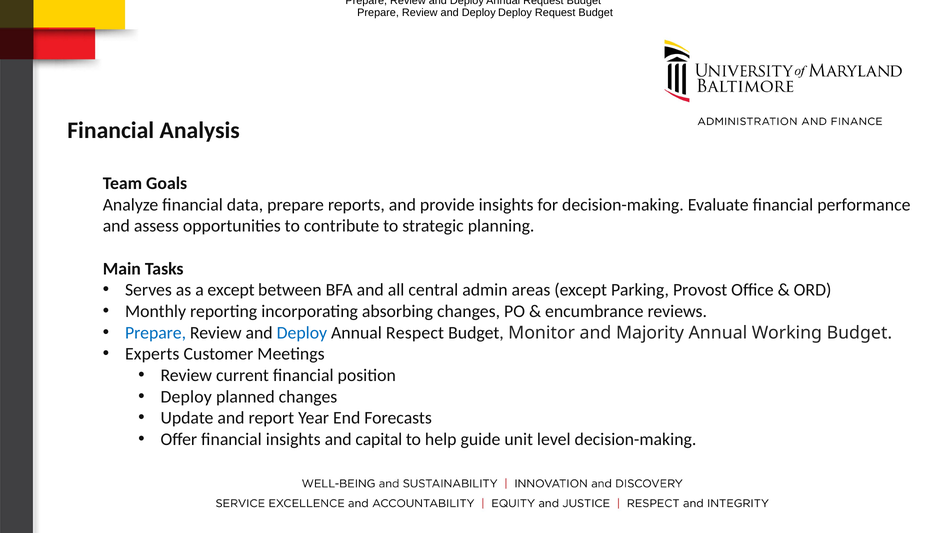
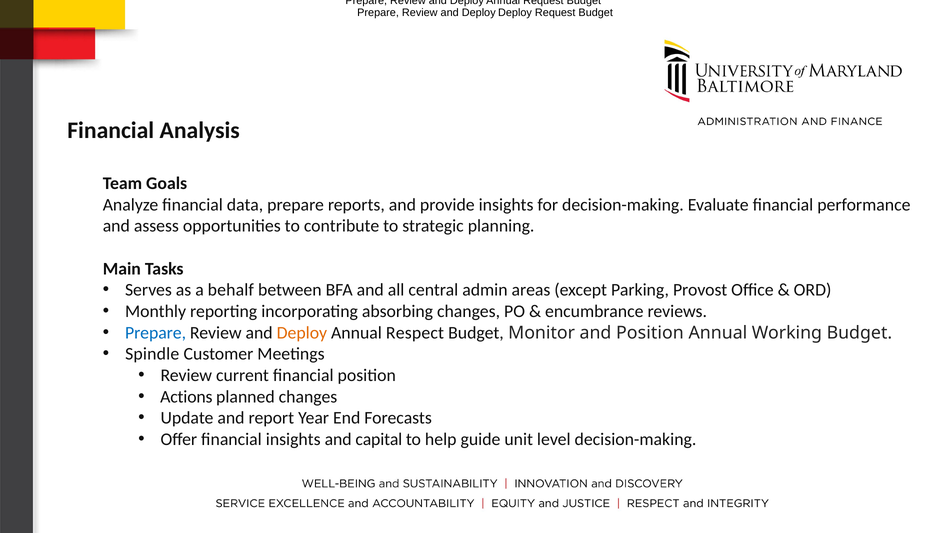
a except: except -> behalf (231, 290)
Deploy colour: blue -> orange (302, 332)
and Majority: Majority -> Position (650, 332)
Experts: Experts -> Spindle (152, 354)
Deploy: Deploy -> Actions (186, 396)
